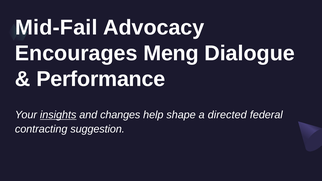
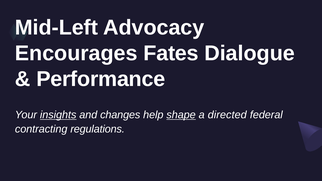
Mid-Fail: Mid-Fail -> Mid-Left (56, 28)
Meng: Meng -> Fates (171, 53)
shape underline: none -> present (181, 115)
suggestion: suggestion -> regulations (98, 129)
